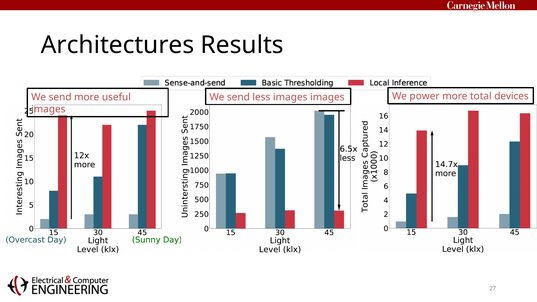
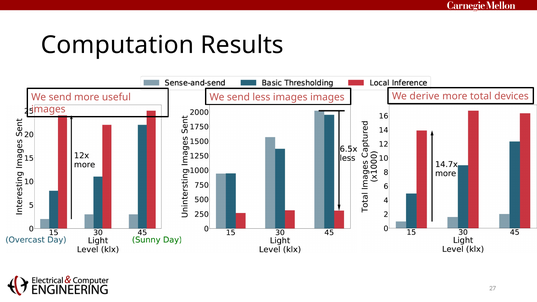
Architectures: Architectures -> Computation (118, 45)
power: power -> derive (425, 96)
